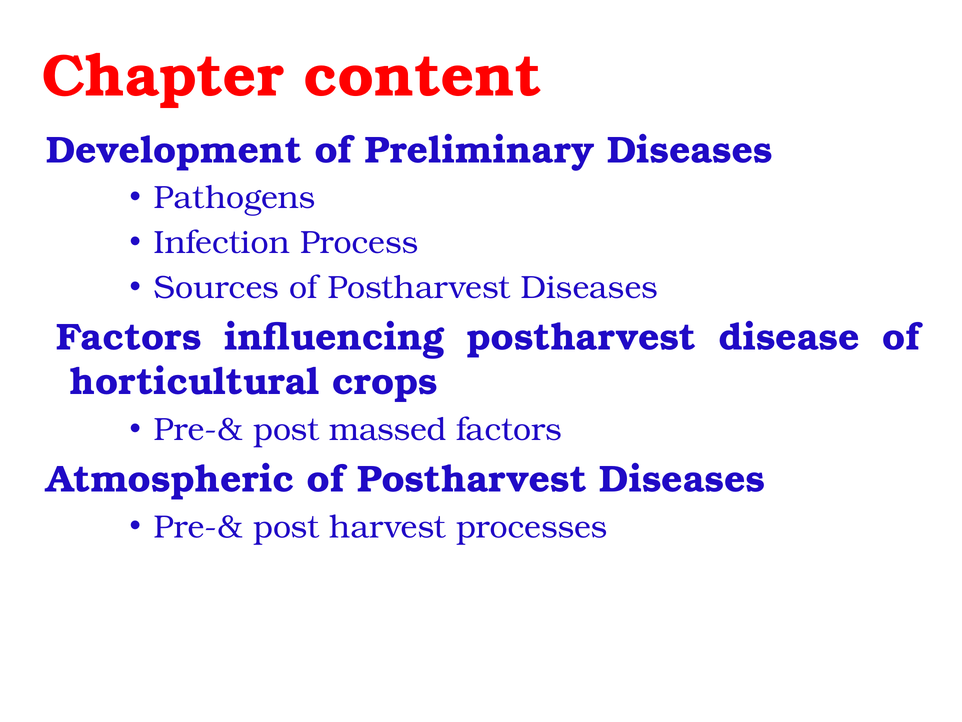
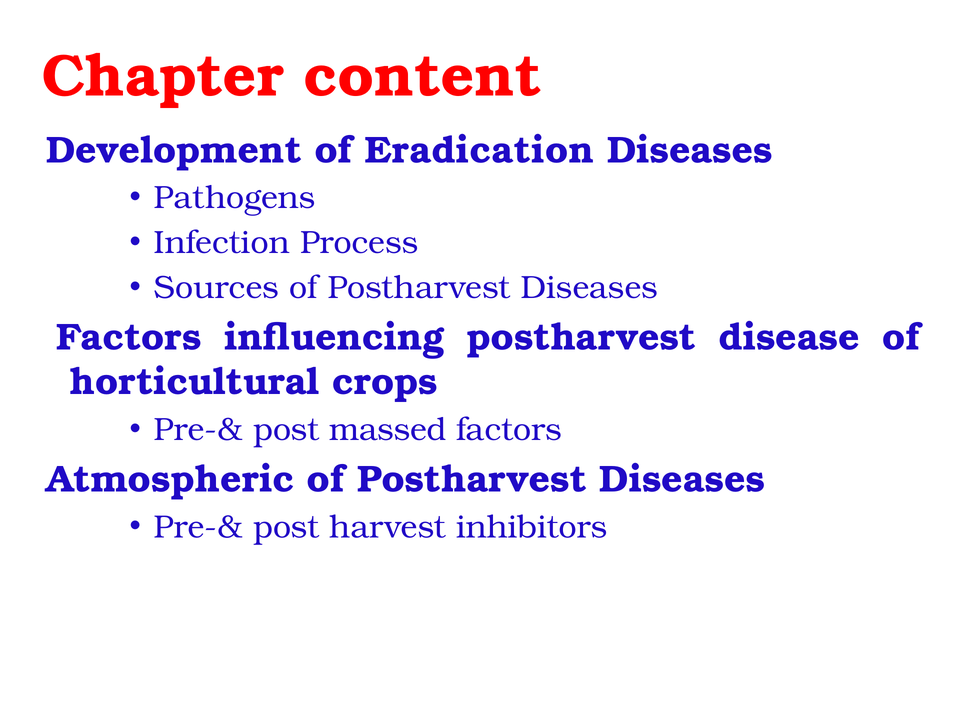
Preliminary: Preliminary -> Eradication (479, 150)
processes: processes -> inhibitors (532, 527)
